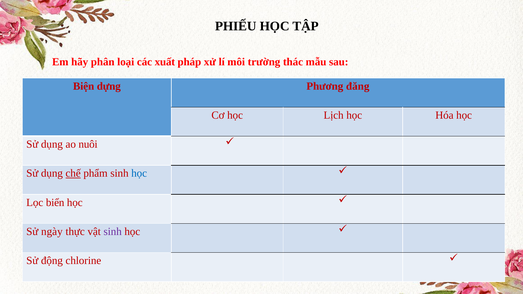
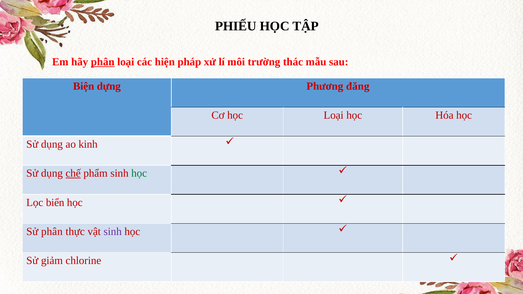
phân underline: none -> present (103, 62)
xuất: xuất -> hiện (165, 62)
học Lịch: Lịch -> Loại (334, 115)
nuôi: nuôi -> kinh (88, 144)
học colour: blue -> green (139, 173)
Sử ngày: ngày -> phân (52, 232)
động: động -> giảm (52, 261)
